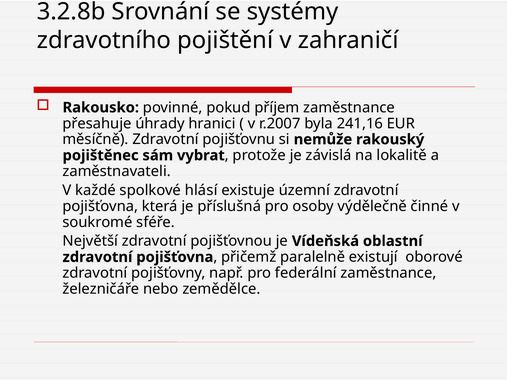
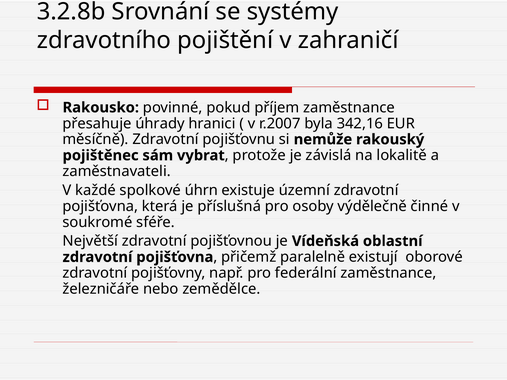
241,16: 241,16 -> 342,16 (360, 124)
hlásí: hlásí -> úhrn (201, 190)
